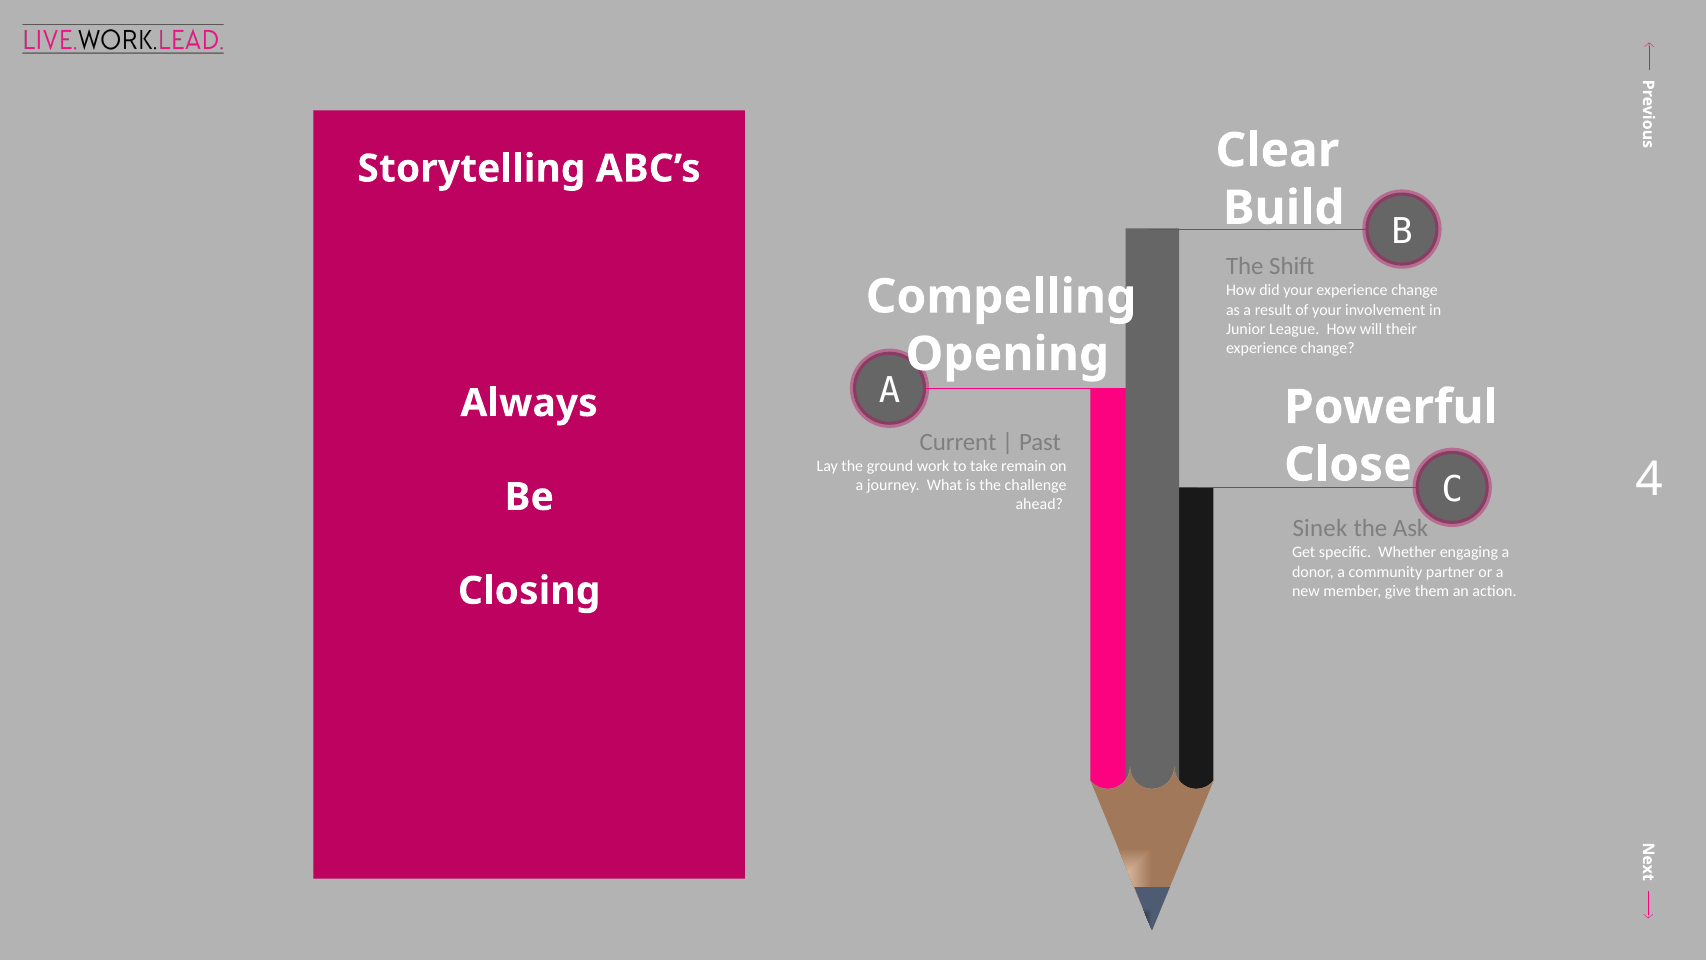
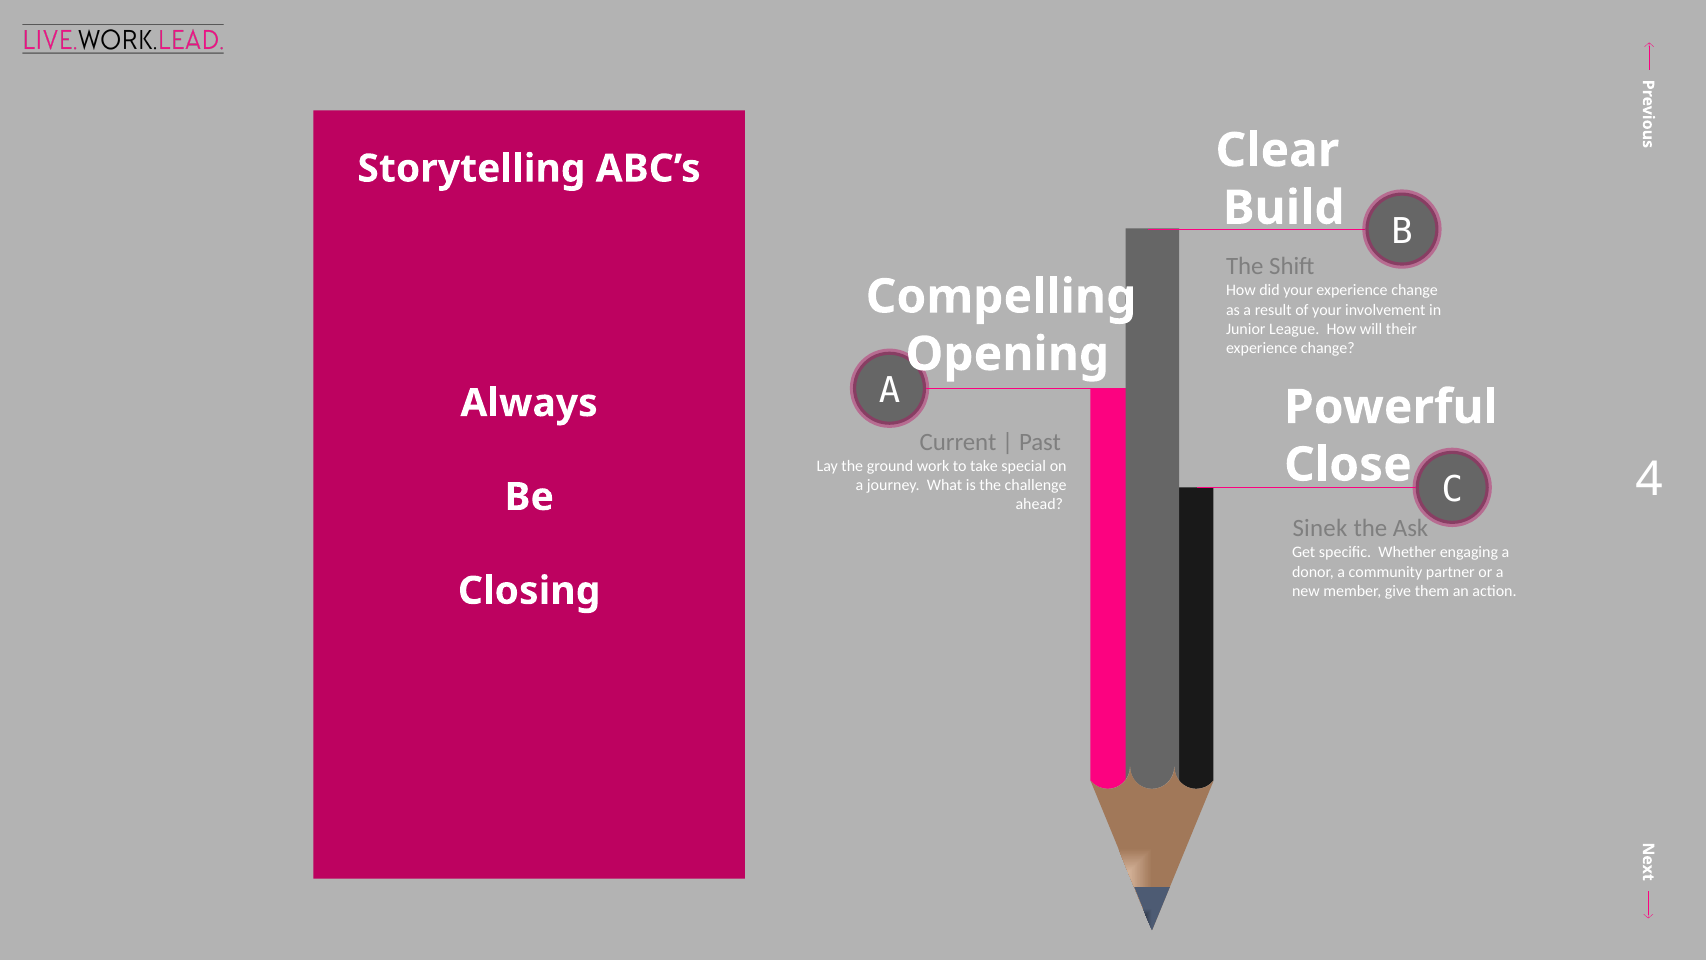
remain: remain -> special (1024, 466)
